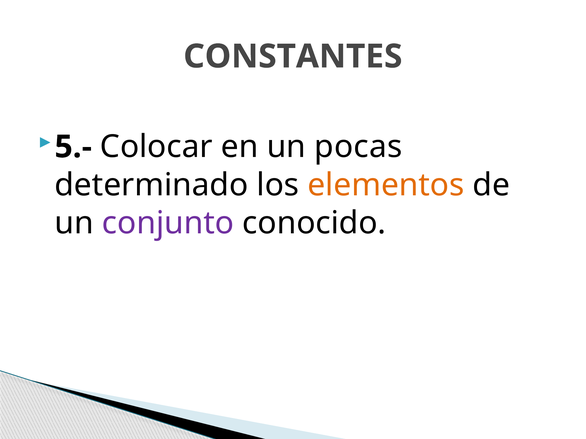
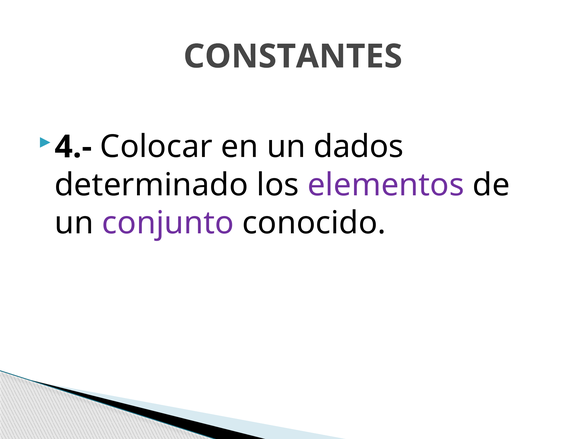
5.-: 5.- -> 4.- (73, 147)
pocas: pocas -> dados (359, 147)
elementos colour: orange -> purple (386, 185)
